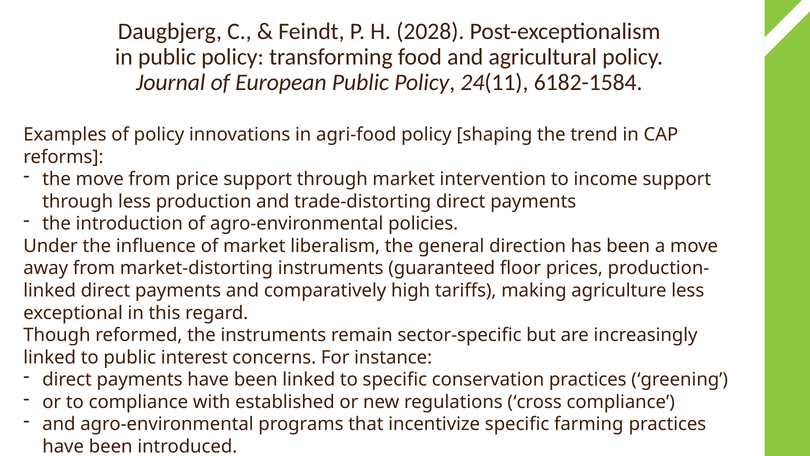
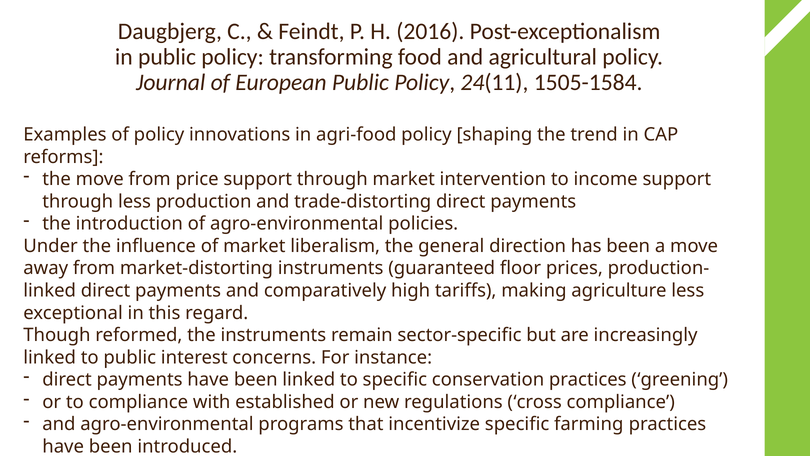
2028: 2028 -> 2016 (430, 31)
6182-1584: 6182-1584 -> 1505-1584 (588, 82)
